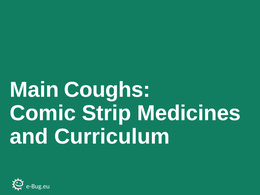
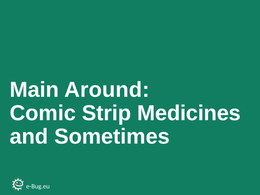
Coughs: Coughs -> Around (107, 90)
Curriculum: Curriculum -> Sometimes (112, 137)
